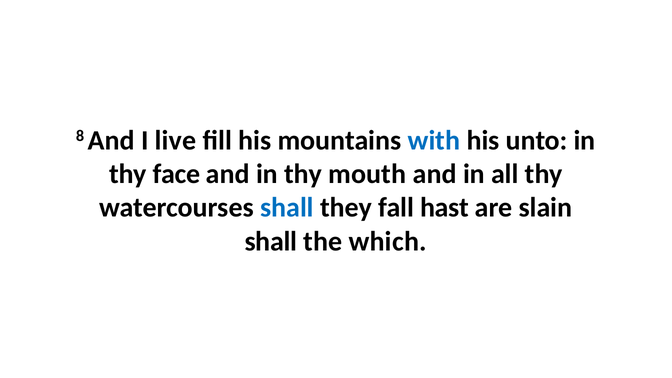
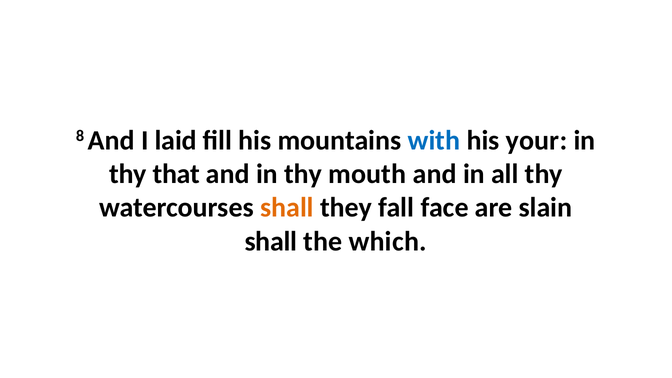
live: live -> laid (176, 141)
unto: unto -> your (537, 141)
face: face -> that (176, 174)
shall colour: blue -> orange (287, 208)
hast: hast -> face (445, 208)
